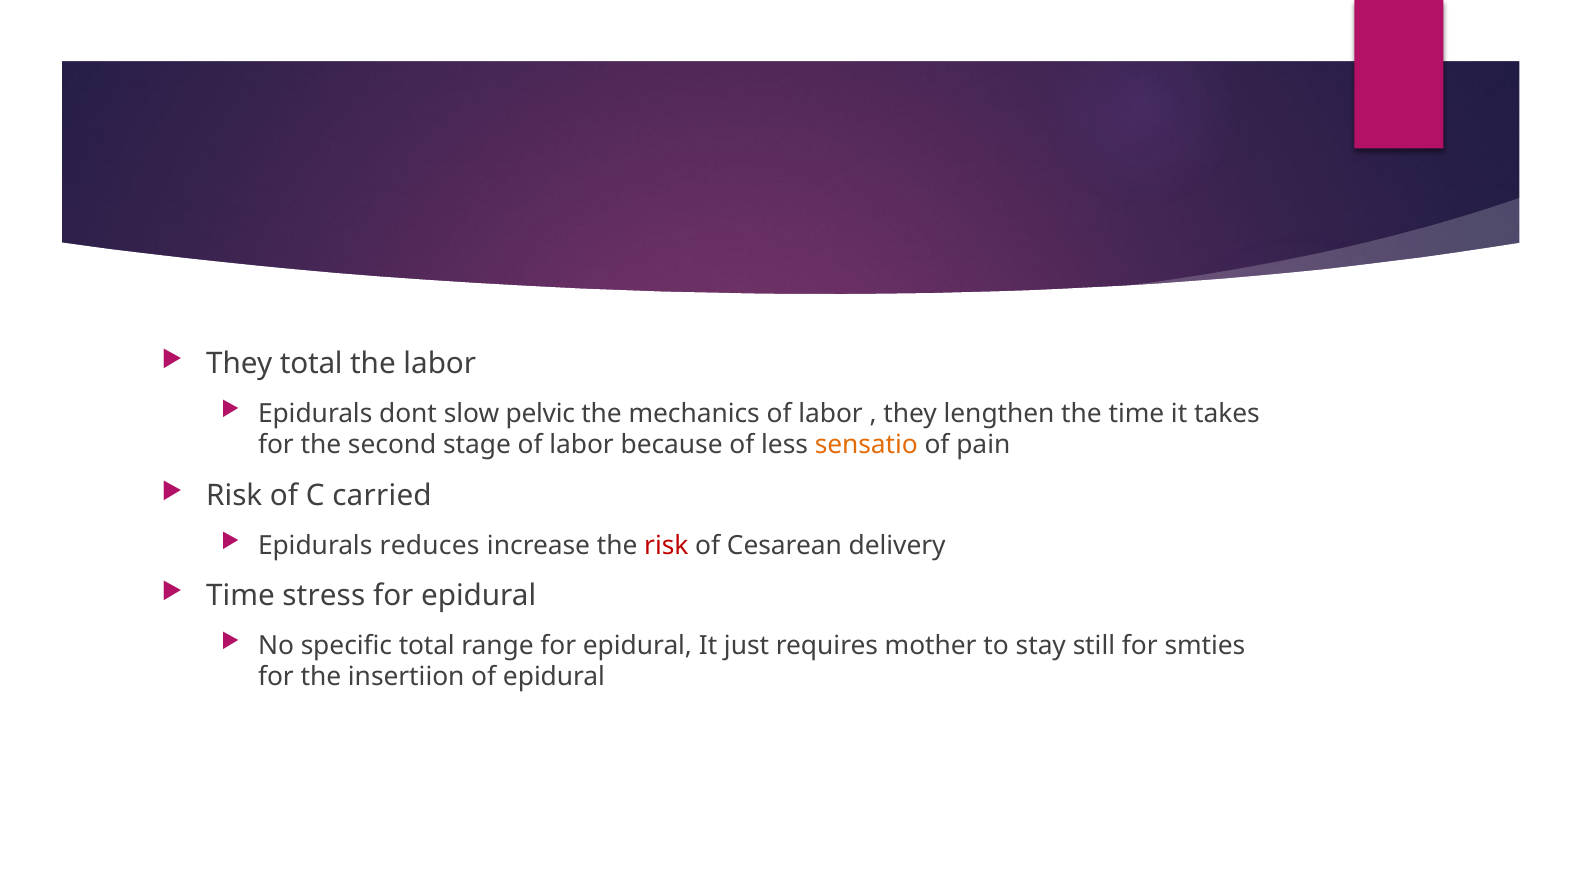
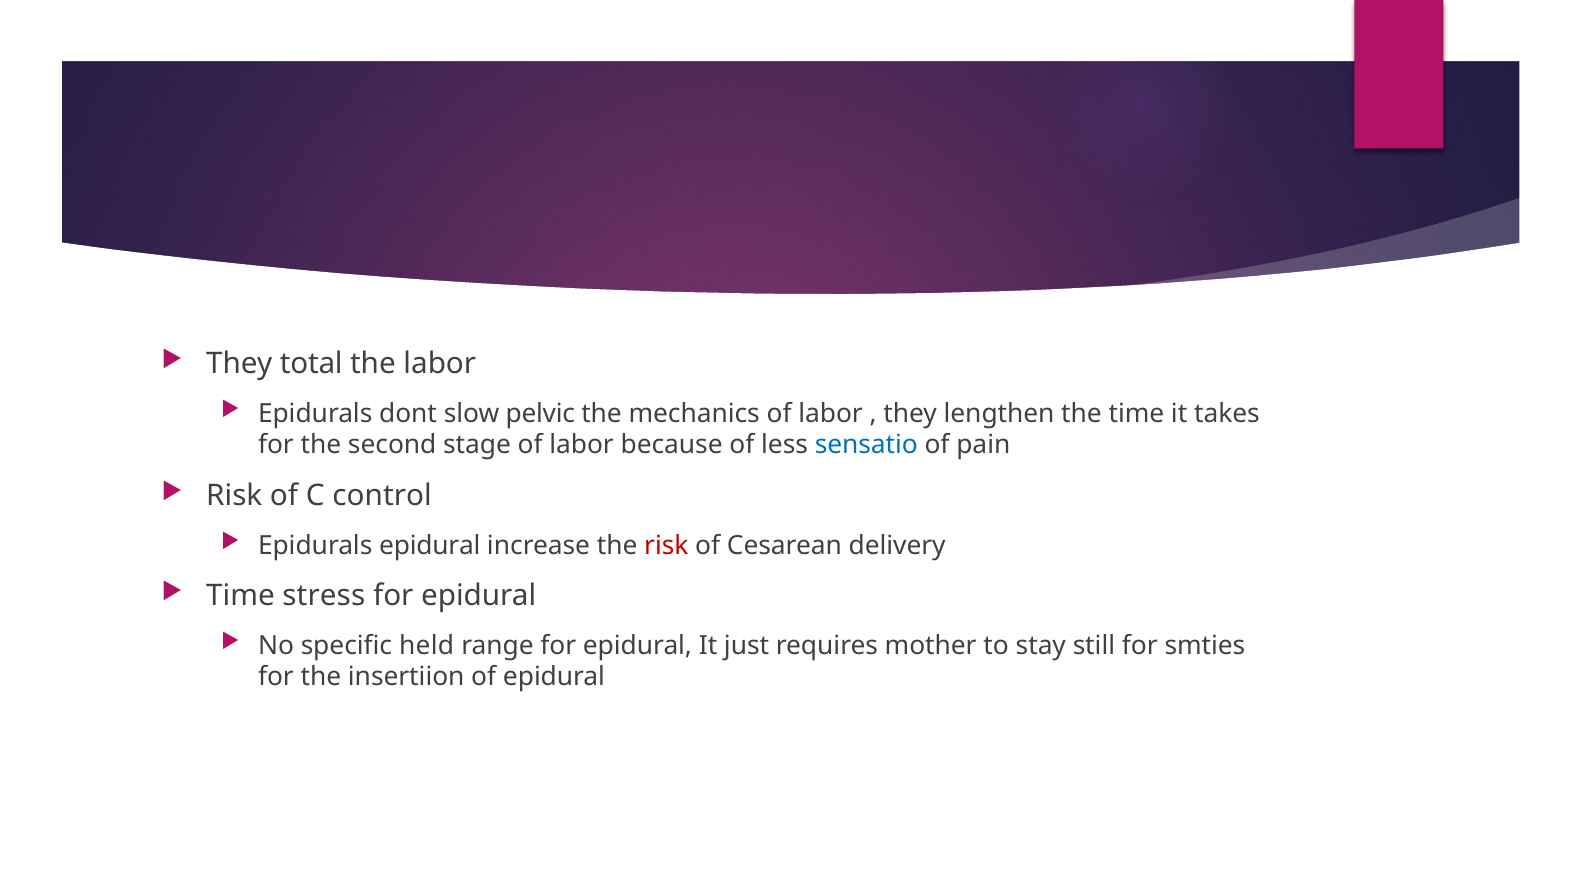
sensatio colour: orange -> blue (866, 445)
carried: carried -> control (382, 495)
Epidurals reduces: reduces -> epidural (430, 545)
specific total: total -> held (427, 646)
